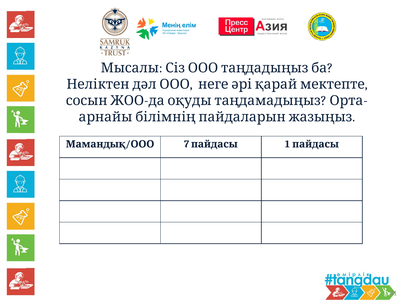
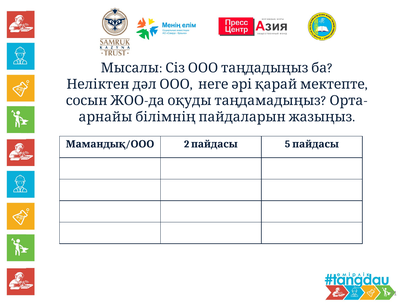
7: 7 -> 2 (187, 144)
1: 1 -> 5 (288, 144)
